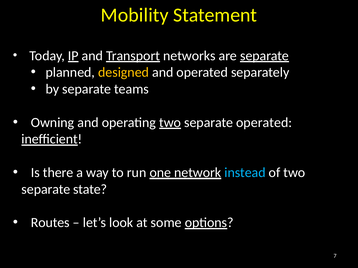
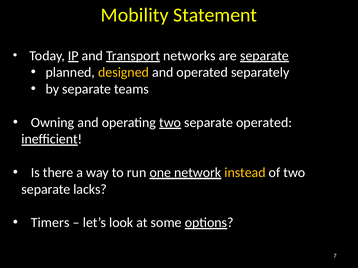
instead colour: light blue -> yellow (245, 173)
state: state -> lacks (90, 190)
Routes: Routes -> Timers (50, 223)
